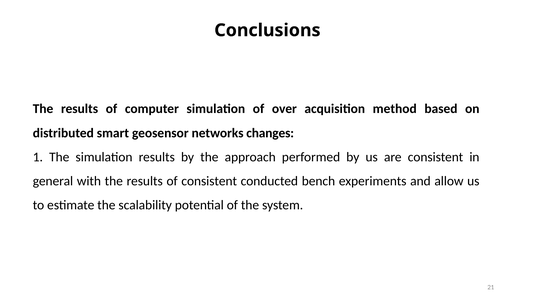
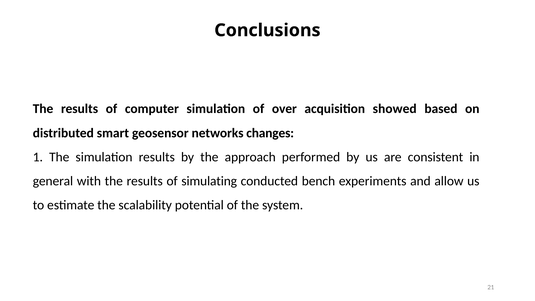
method: method -> showed (395, 109)
of consistent: consistent -> simulating (209, 181)
